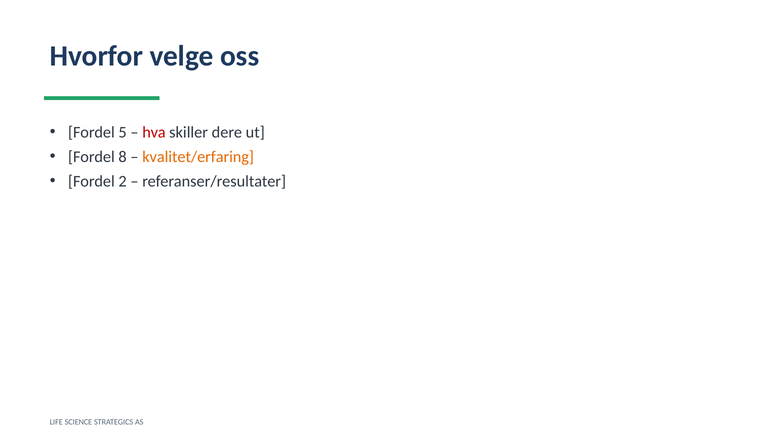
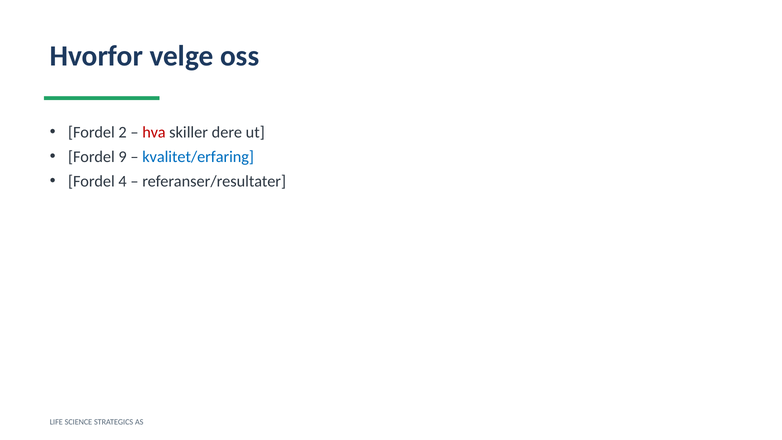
5: 5 -> 2 (123, 132)
8: 8 -> 9 (123, 157)
kvalitet/erfaring colour: orange -> blue (198, 157)
2: 2 -> 4 (123, 181)
